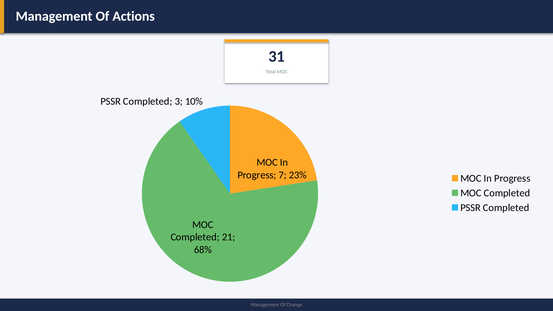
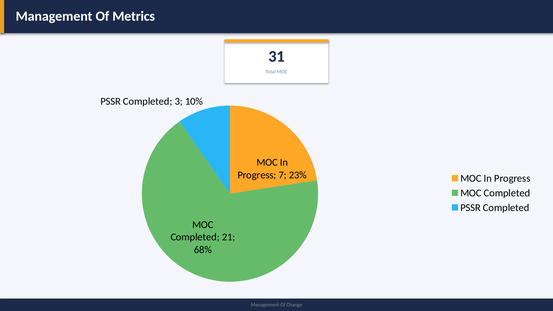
Actions: Actions -> Metrics (134, 16)
